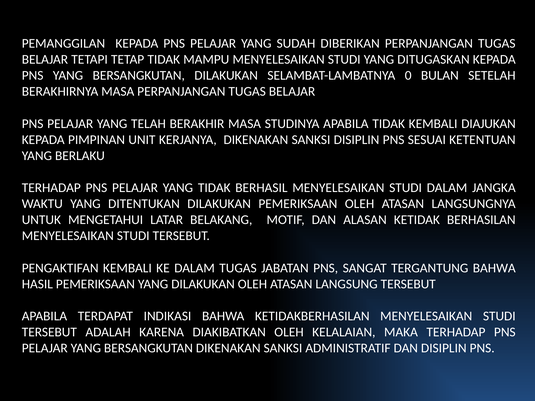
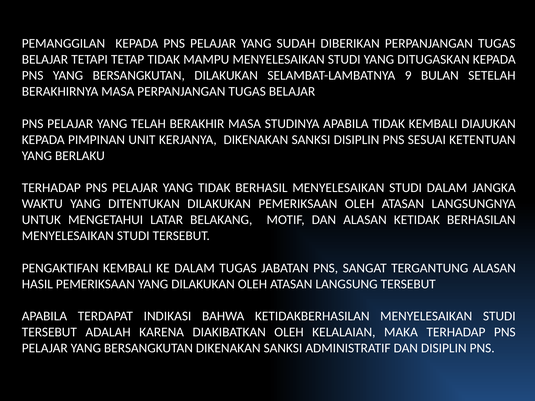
0: 0 -> 9 (408, 76)
TERGANTUNG BAHWA: BAHWA -> ALASAN (494, 268)
